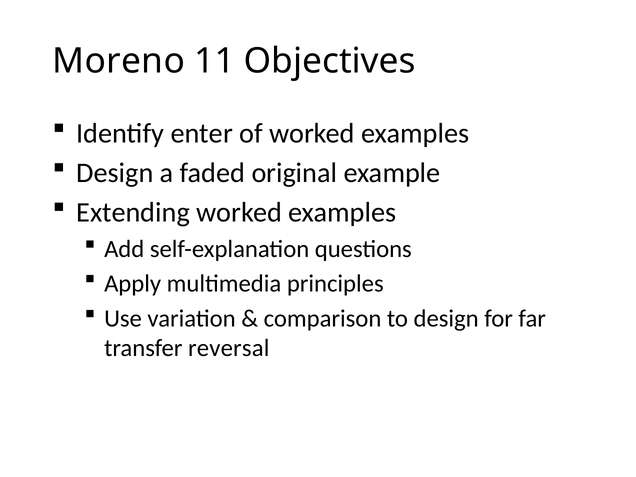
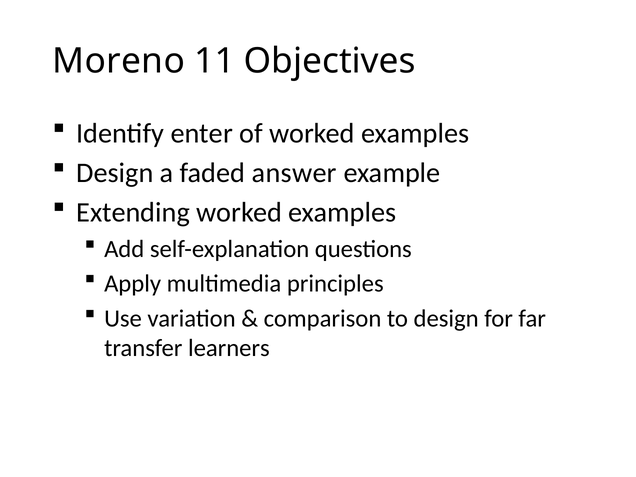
original: original -> answer (294, 173)
reversal: reversal -> learners (229, 348)
